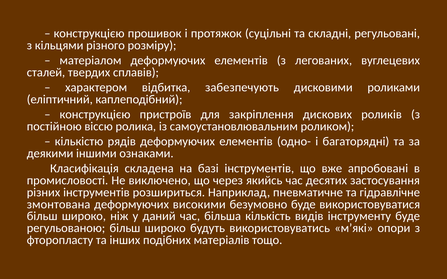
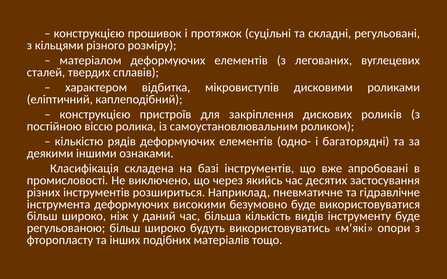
забезпечують: забезпечують -> мікровиступів (242, 88)
змонтована: змонтована -> інструмента (59, 205)
